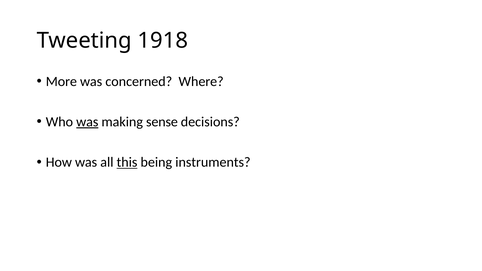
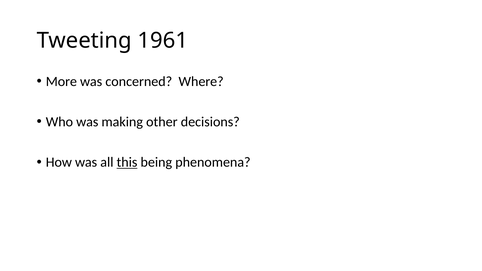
1918: 1918 -> 1961 (163, 40)
was underline: present -> none (87, 122)
sense: sense -> other (162, 122)
instruments: instruments -> phenomena (213, 162)
